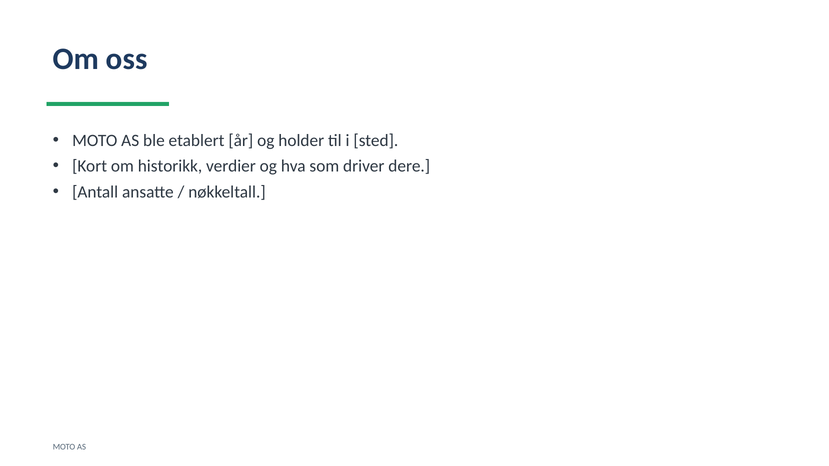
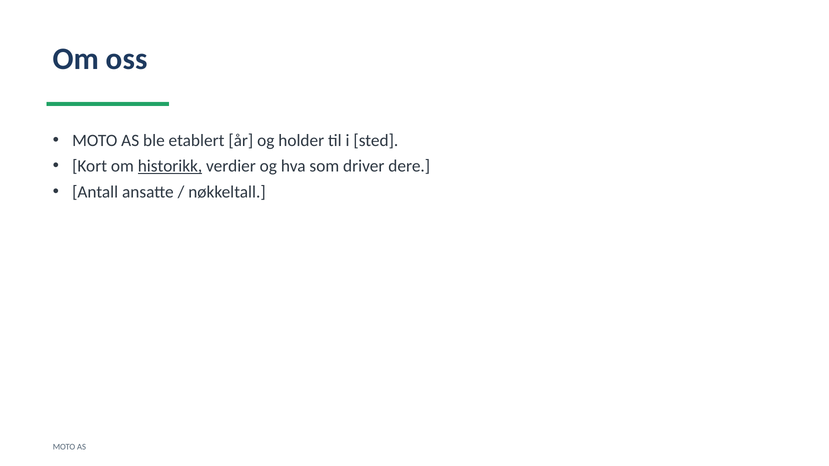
historikk underline: none -> present (170, 166)
